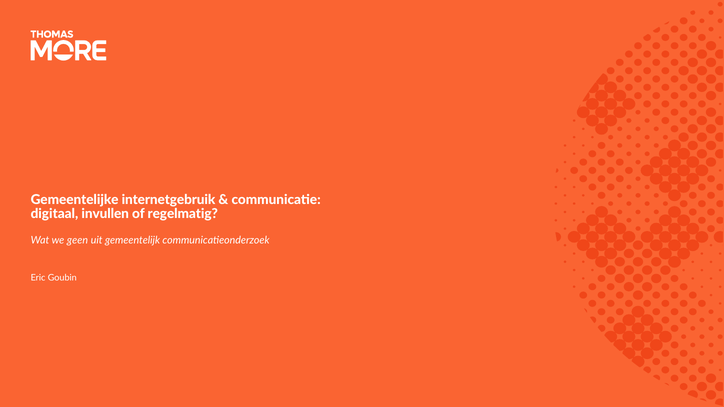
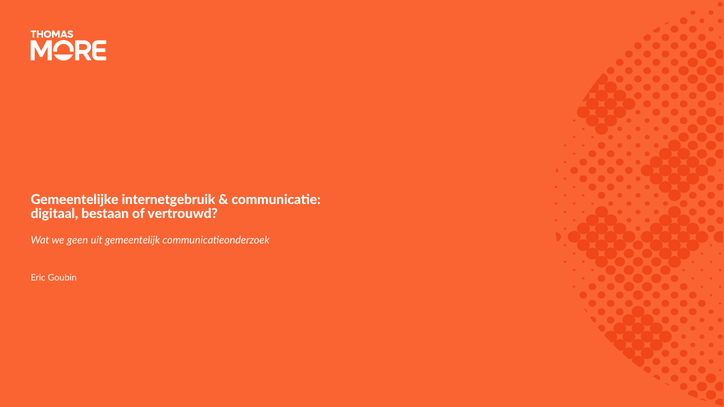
invullen: invullen -> bestaan (105, 214)
regelmatig: regelmatig -> vertrouwd (183, 214)
